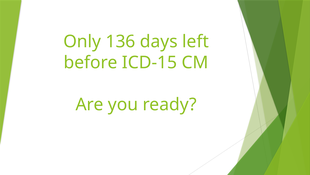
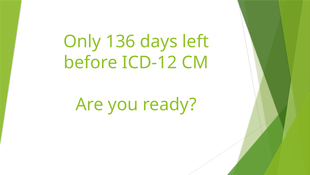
ICD-15: ICD-15 -> ICD-12 (150, 62)
